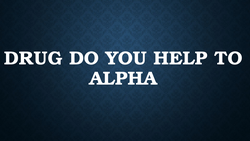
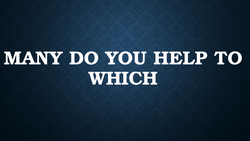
DRUG: DRUG -> MANY (33, 58)
ALPHA: ALPHA -> WHICH (123, 78)
